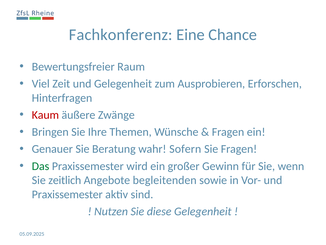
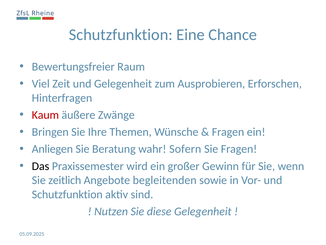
Fachkonferenz: Fachkonferenz -> Schutzfunktion (121, 35)
Genauer: Genauer -> Anliegen (52, 149)
Das colour: green -> black (41, 166)
Praxissemester: Praxissemester -> Schutzfunktion (67, 194)
